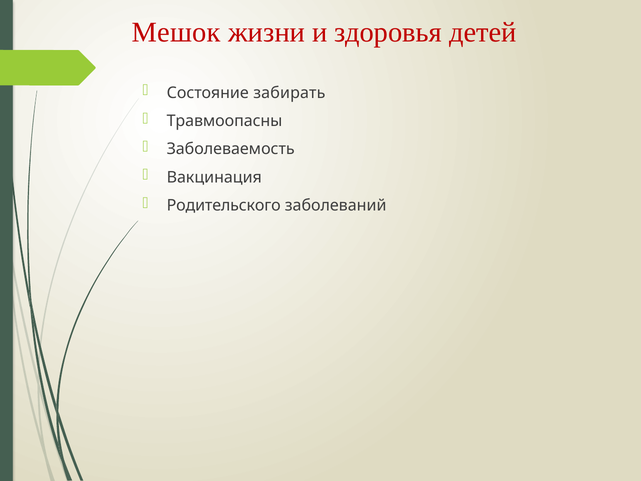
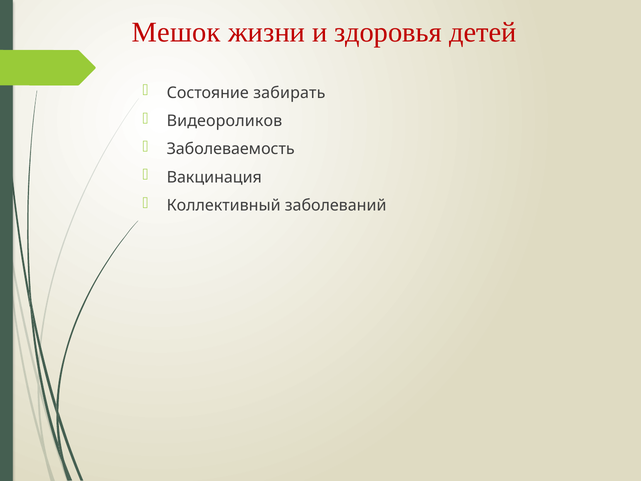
Травмоопасны: Травмоопасны -> Видеороликов (224, 121)
Родительского: Родительского -> Коллективный (224, 205)
